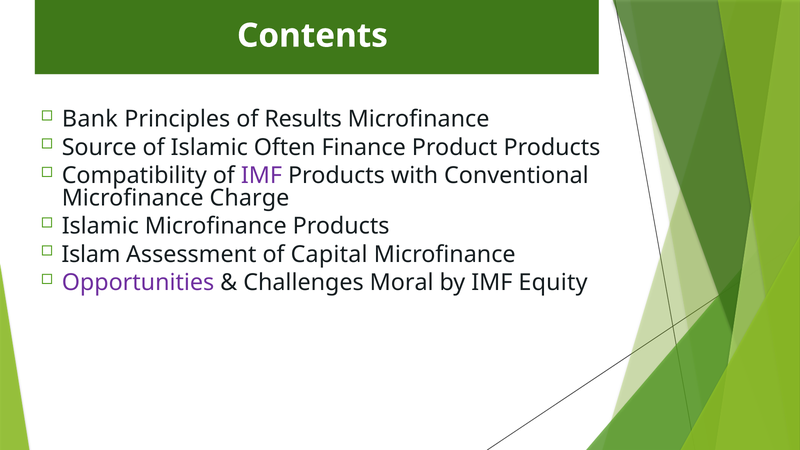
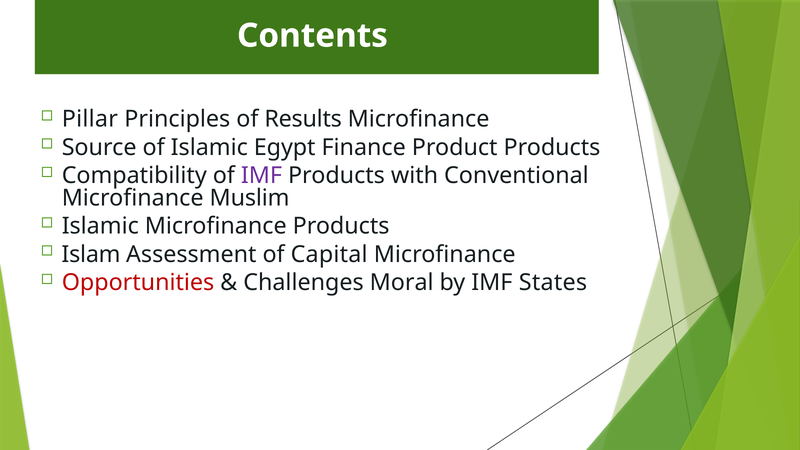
Bank: Bank -> Pillar (90, 119)
Often: Often -> Egypt (285, 147)
Charge: Charge -> Muslim (250, 198)
Opportunities colour: purple -> red (138, 283)
Equity: Equity -> States (553, 283)
